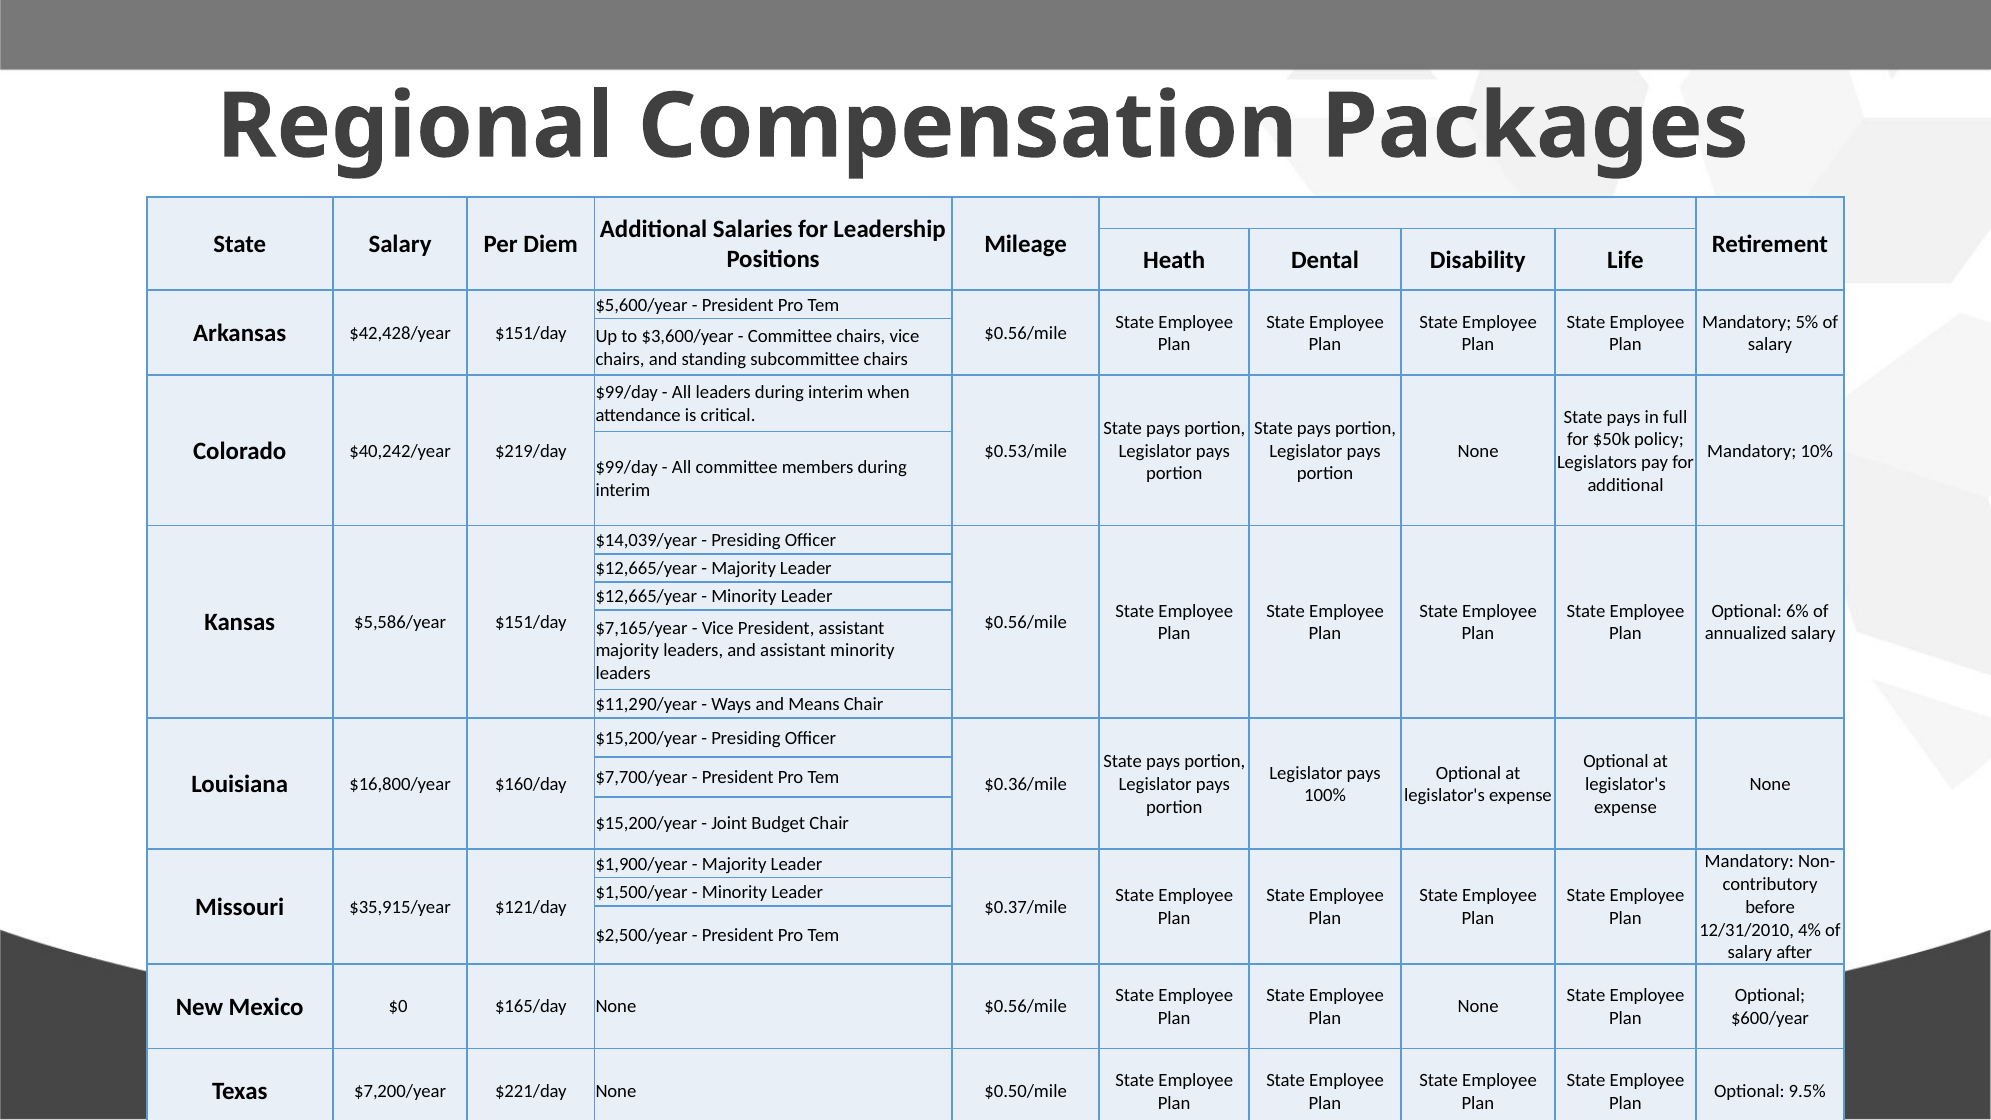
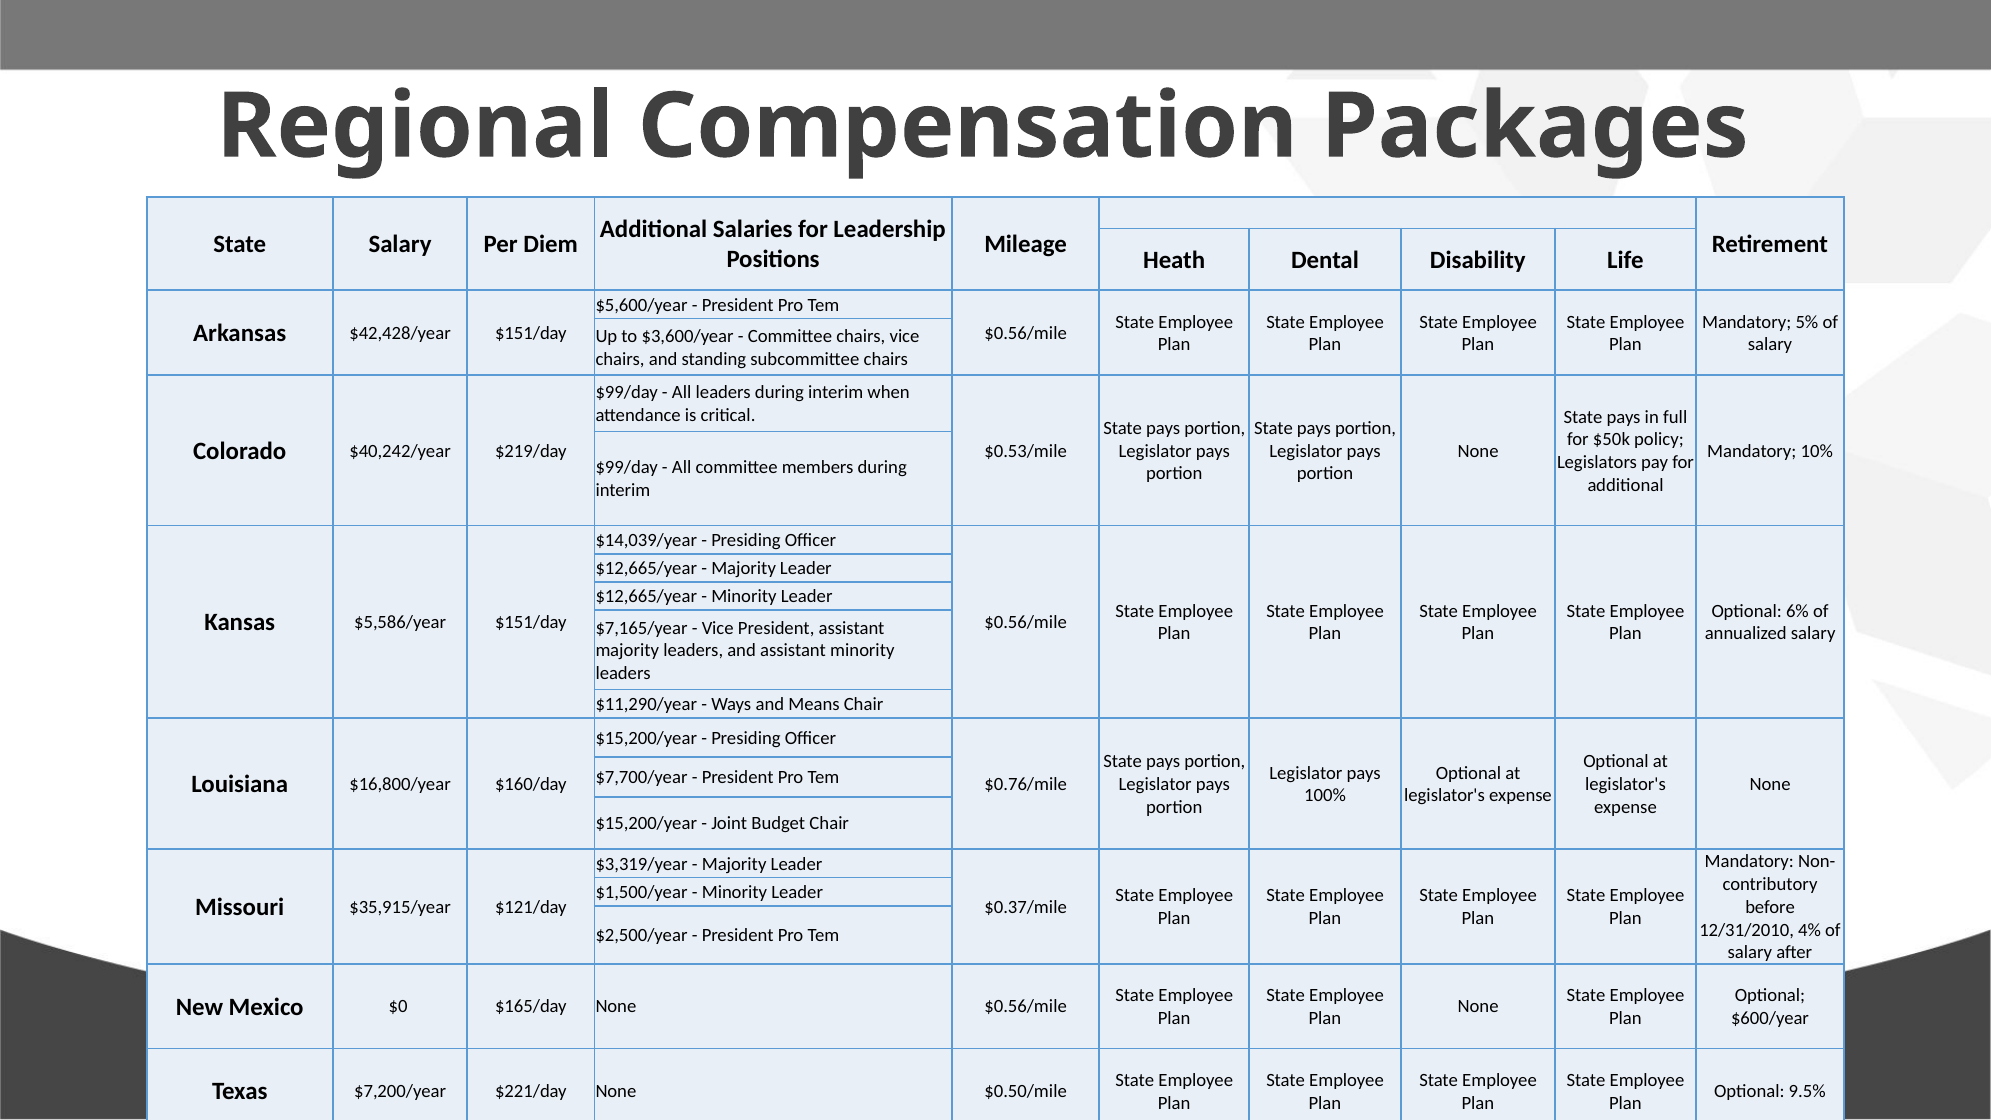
$0.36/mile: $0.36/mile -> $0.76/mile (1026, 784)
$1,900/year: $1,900/year -> $3,319/year (642, 864)
